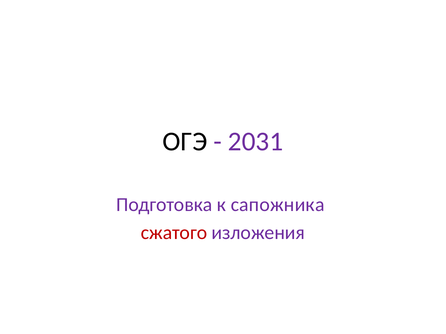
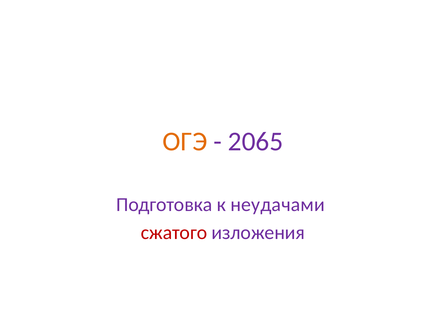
ОГЭ colour: black -> orange (185, 142)
2031: 2031 -> 2065 (256, 142)
сапожника: сапожника -> неудачами (278, 205)
